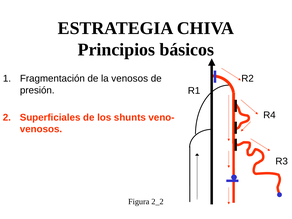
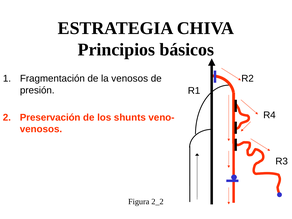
Superficiales: Superficiales -> Preservación (50, 117)
